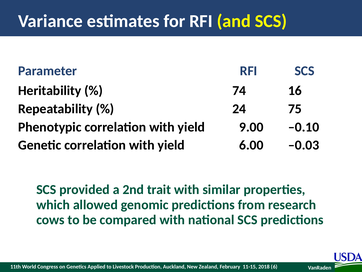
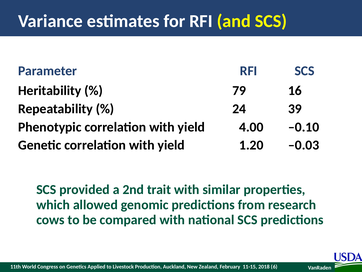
74: 74 -> 79 (239, 91)
75: 75 -> 39 (295, 109)
9.00: 9.00 -> 4.00 (251, 127)
6.00: 6.00 -> 1.20 (251, 145)
